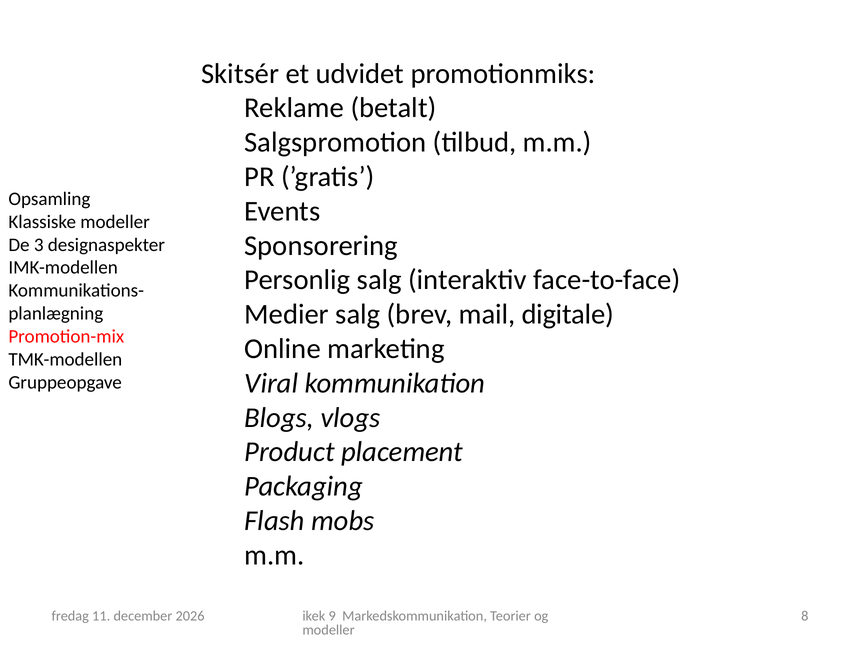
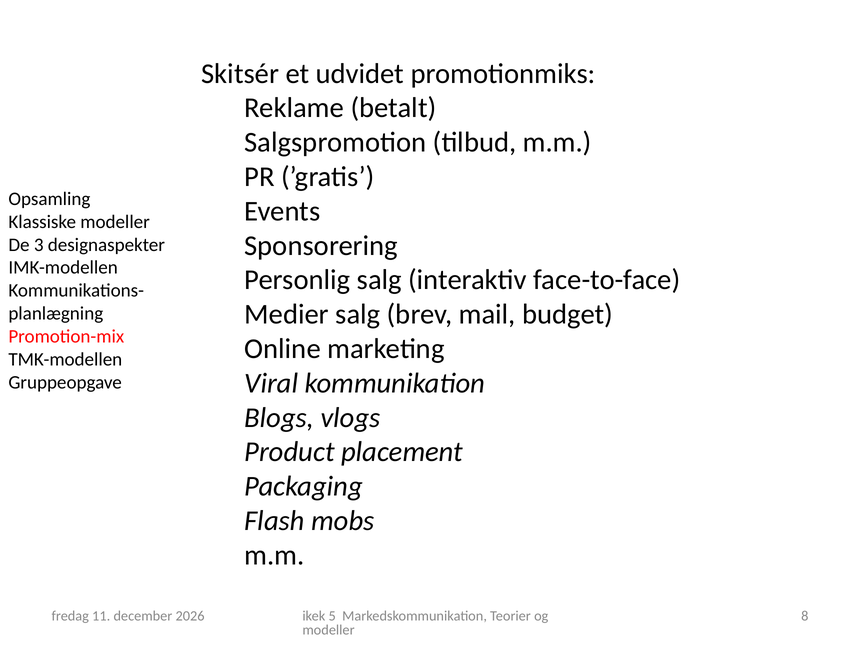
digitale: digitale -> budget (568, 314)
9: 9 -> 5 (332, 616)
